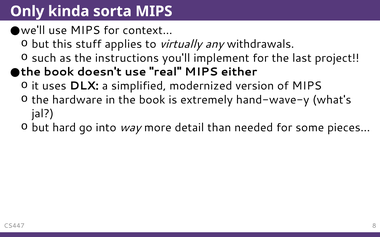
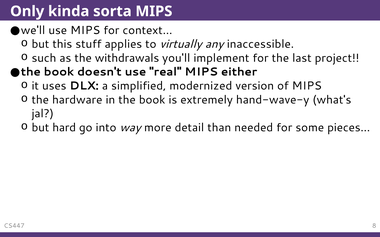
withdrawals: withdrawals -> inaccessible (260, 44)
instructions: instructions -> withdrawals (127, 58)
